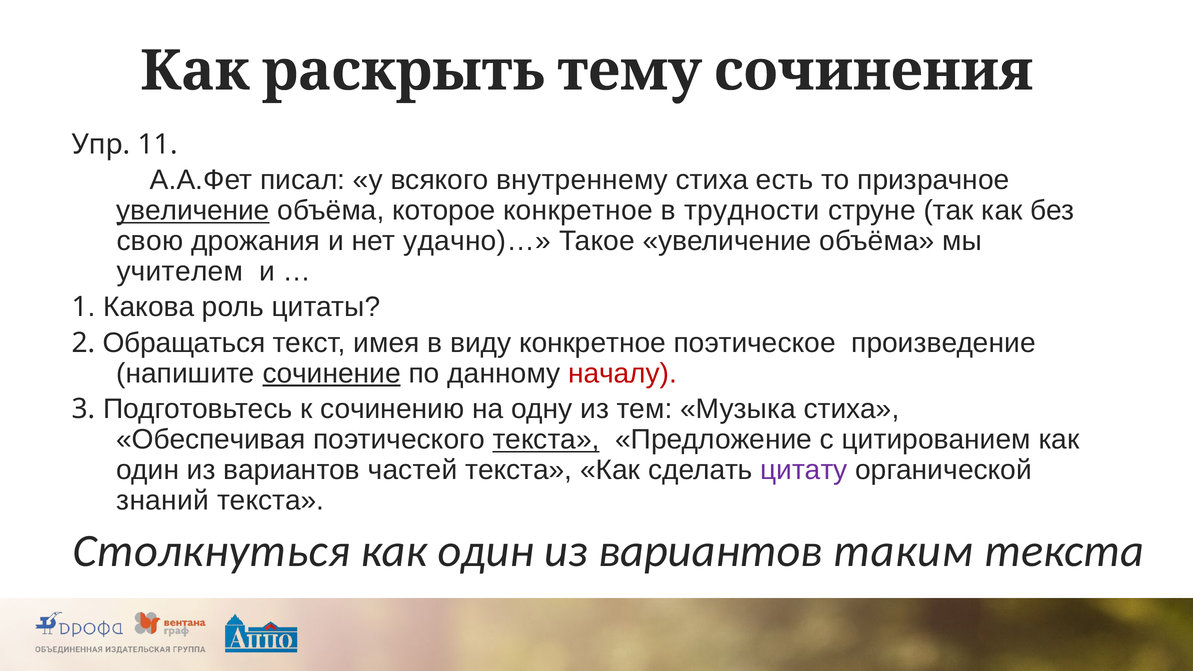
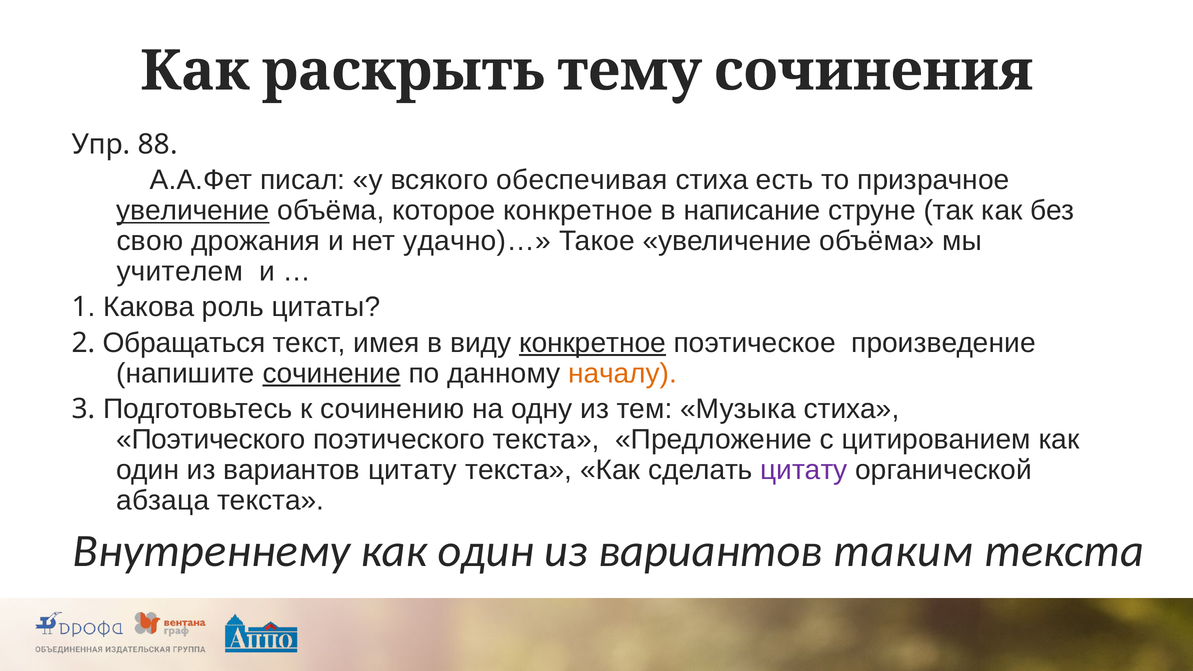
11: 11 -> 88 (158, 144)
внутреннему: внутреннему -> обеспечивая (582, 180)
трудности: трудности -> написание (752, 211)
конкретное underline: none -> present (593, 343)
началу colour: red -> orange (623, 373)
Обеспечивая: Обеспечивая -> Поэтического (211, 440)
текста underline: present -> none (546, 440)
вариантов частей: частей -> цитату (412, 470)
знаний: знаний -> абзаца (163, 501)
Столкнуться: Столкнуться -> Внутреннему (212, 551)
